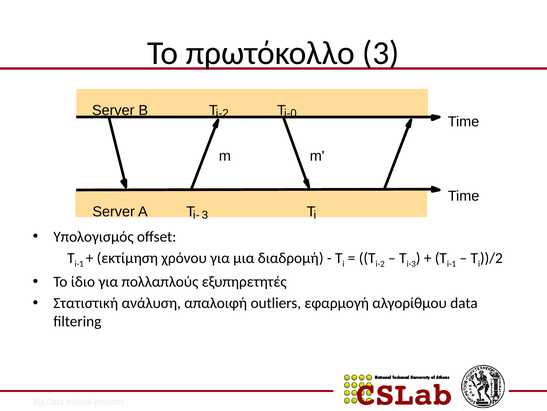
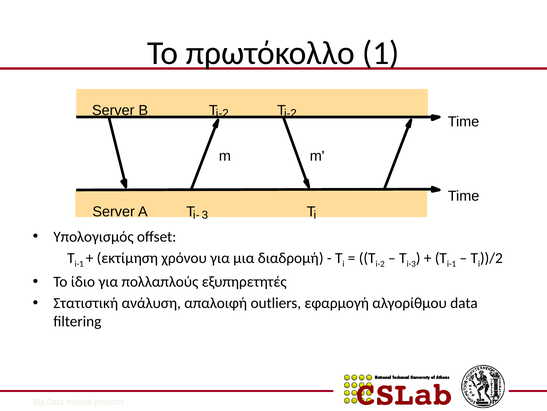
3: 3 -> 1 (381, 53)
i-0: i-0 -> i-2 (290, 113)
